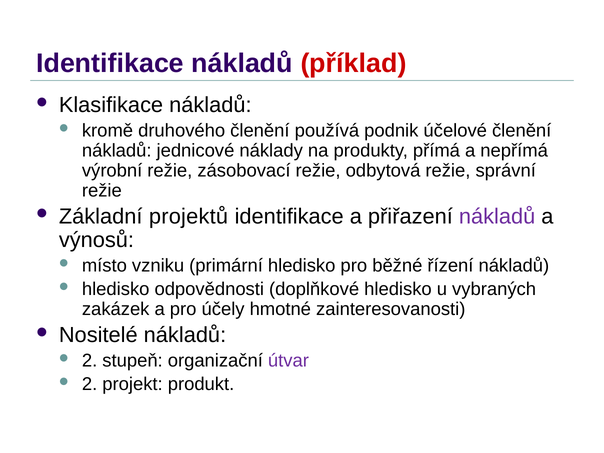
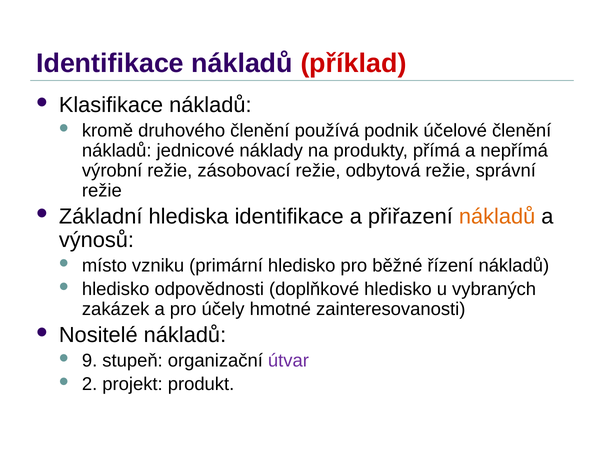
projektů: projektů -> hlediska (189, 217)
nákladů colour: purple -> orange (497, 217)
2: 2 -> 9 (90, 361)
